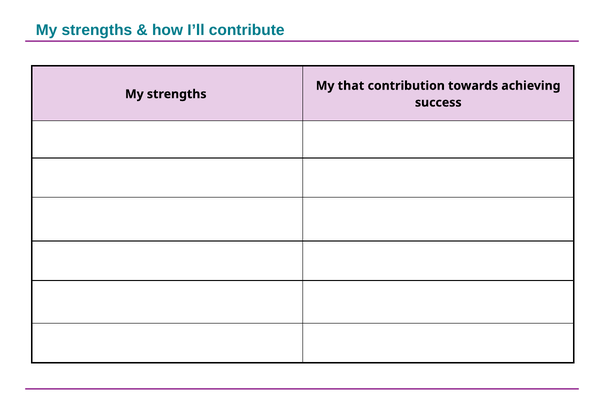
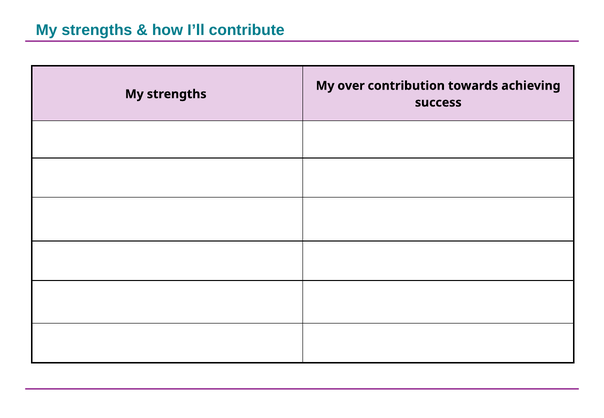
that: that -> over (351, 86)
